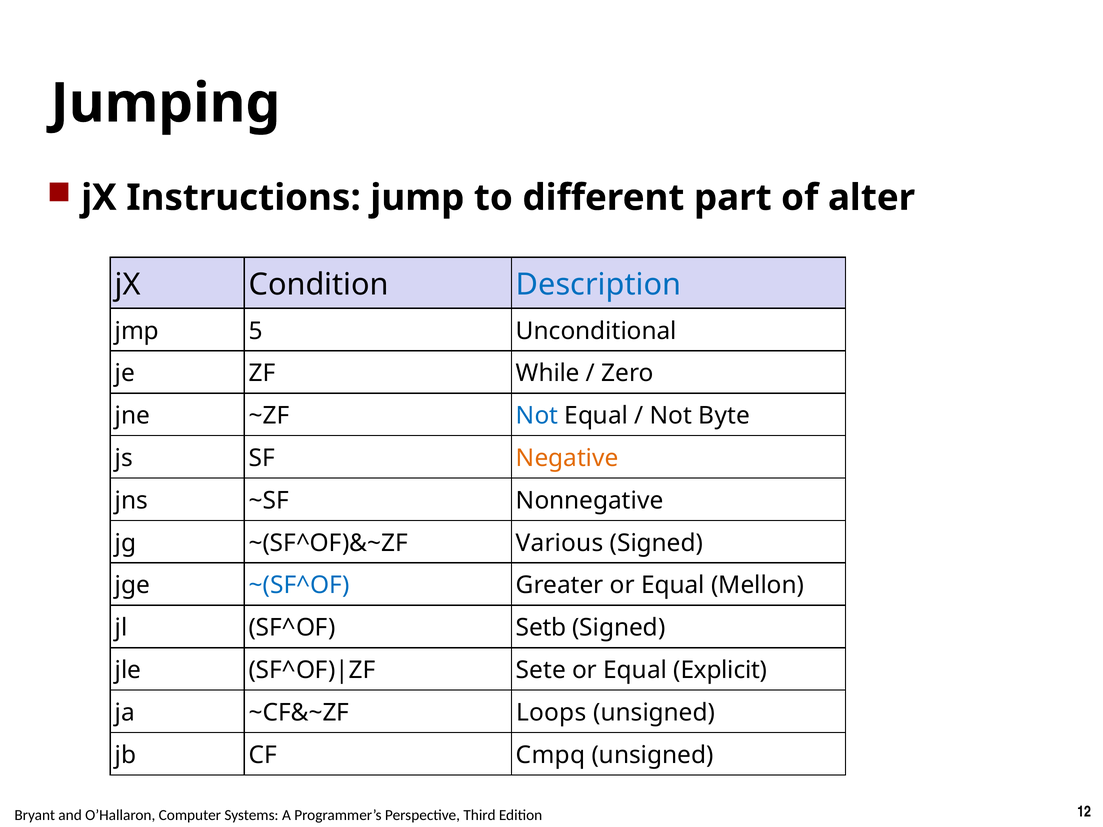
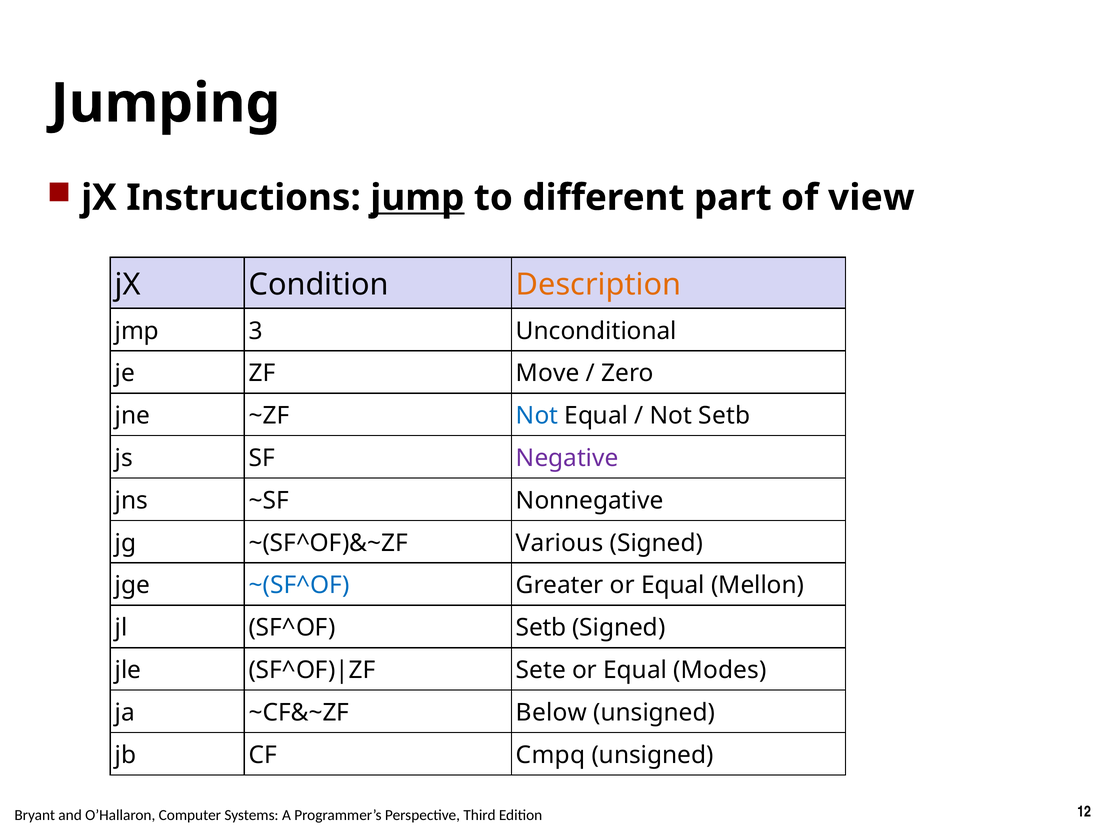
jump underline: none -> present (417, 198)
alter: alter -> view (871, 198)
Description colour: blue -> orange (599, 285)
5: 5 -> 3 (256, 331)
While: While -> Move (548, 373)
Not Byte: Byte -> Setb (724, 416)
Negative colour: orange -> purple (567, 458)
Explicit: Explicit -> Modes (720, 670)
Loops: Loops -> Below (551, 713)
